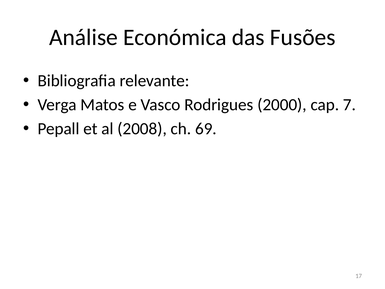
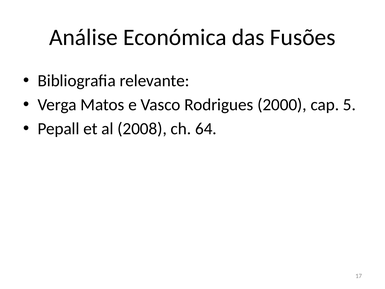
7: 7 -> 5 (349, 105)
69: 69 -> 64 (206, 129)
